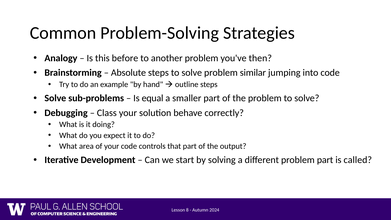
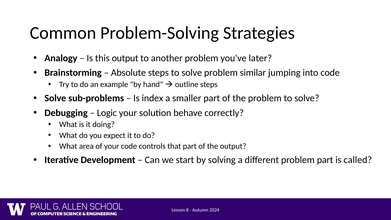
this before: before -> output (125, 58)
then: then -> later (260, 58)
equal: equal -> index (152, 98)
Class: Class -> Logic (107, 113)
